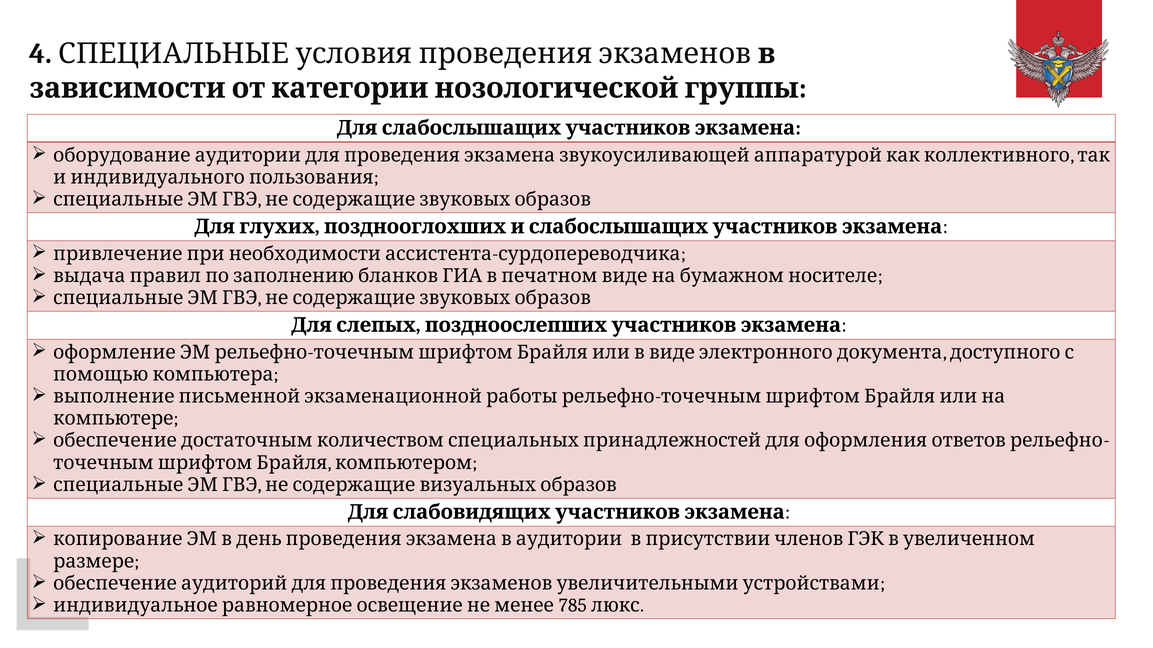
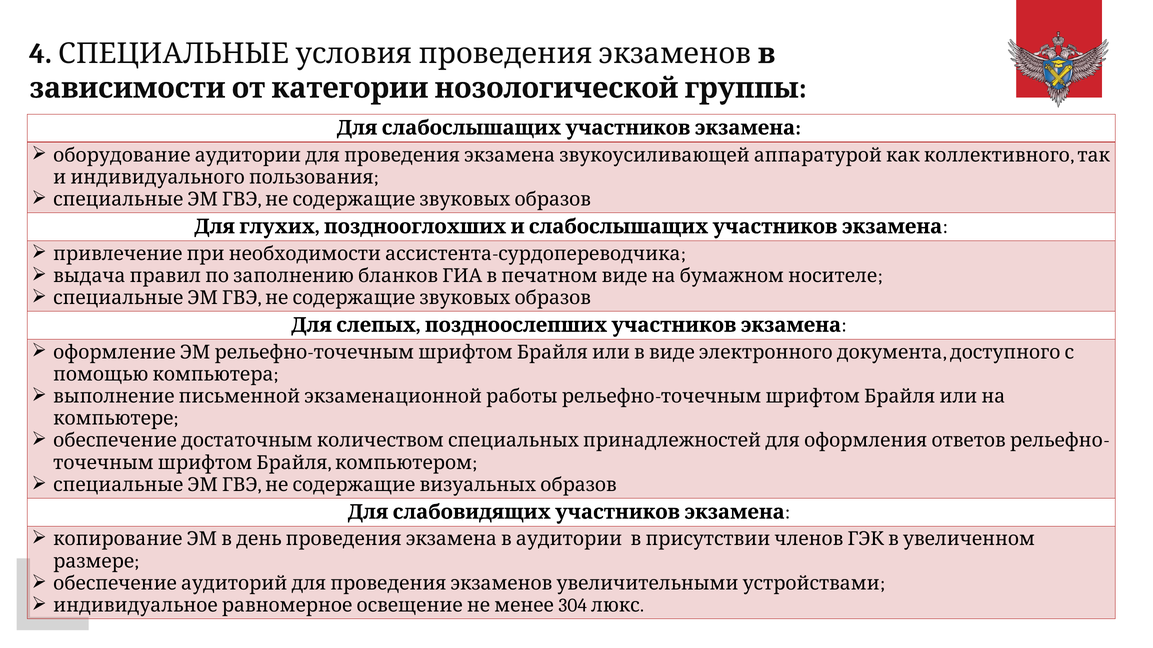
785: 785 -> 304 (573, 606)
